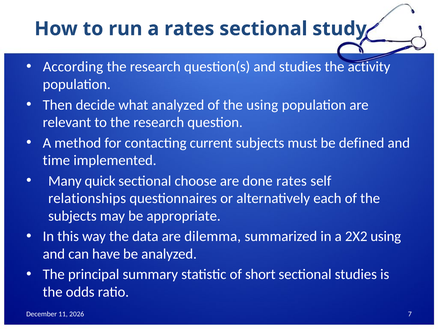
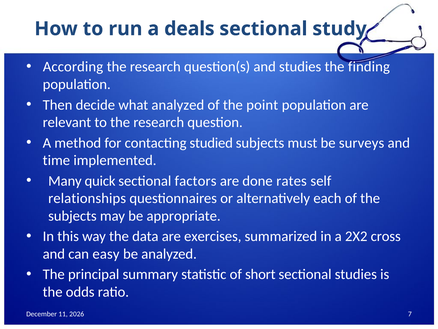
a rates: rates -> deals (189, 29)
activity: activity -> finding (369, 67)
the using: using -> point (262, 105)
current: current -> studied (211, 143)
defined: defined -> surveys (362, 143)
choose: choose -> factors (196, 181)
dilemma: dilemma -> exercises (213, 236)
2X2 using: using -> cross (386, 236)
have: have -> easy (106, 254)
